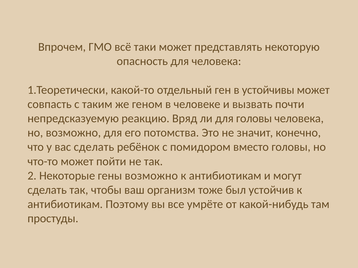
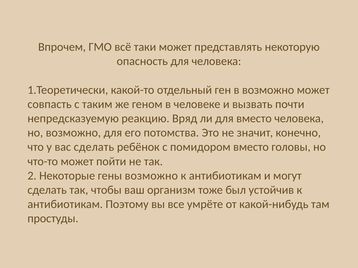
в устойчивы: устойчивы -> возможно (268, 90)
для головы: головы -> вместо (254, 119)
